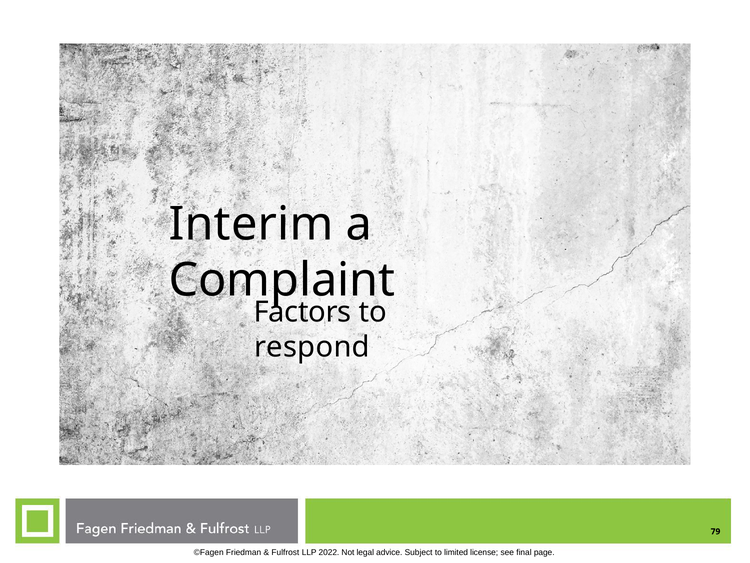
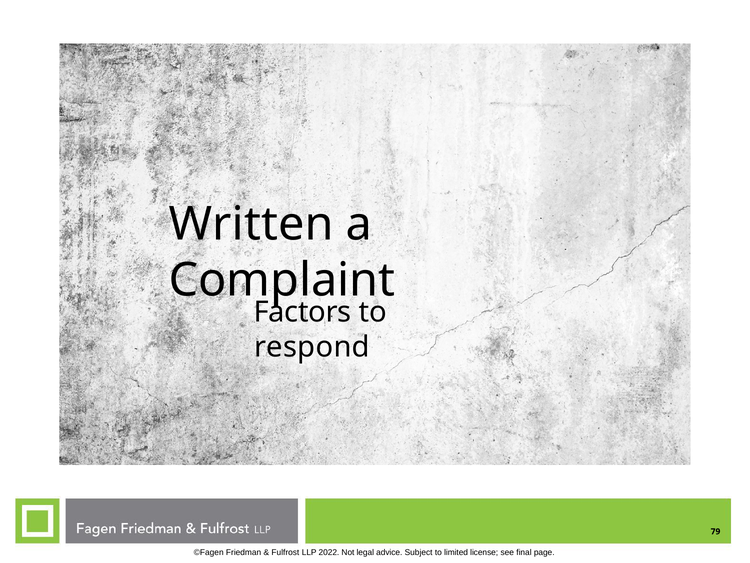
Interim: Interim -> Written (251, 224)
